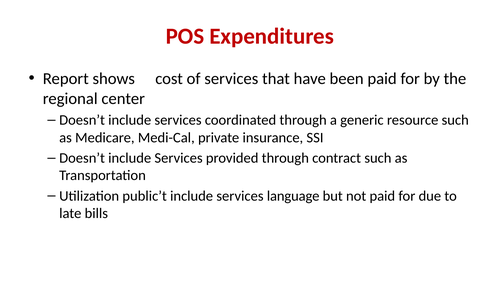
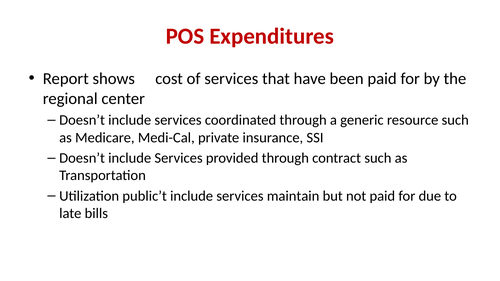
language: language -> maintain (293, 196)
